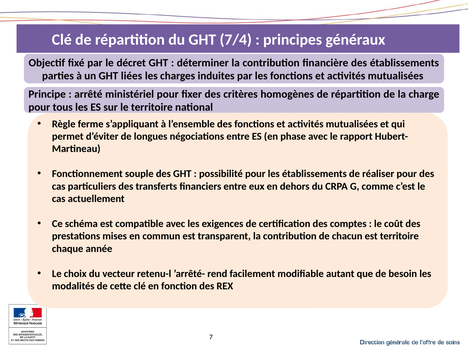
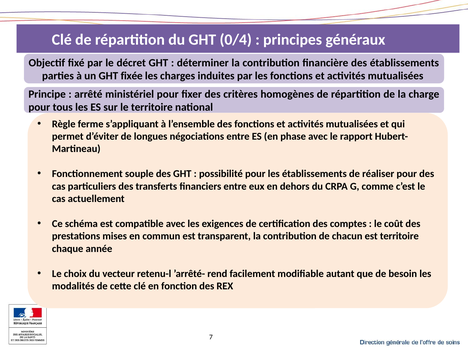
7/4: 7/4 -> 0/4 (236, 40)
liées: liées -> fixée (132, 76)
